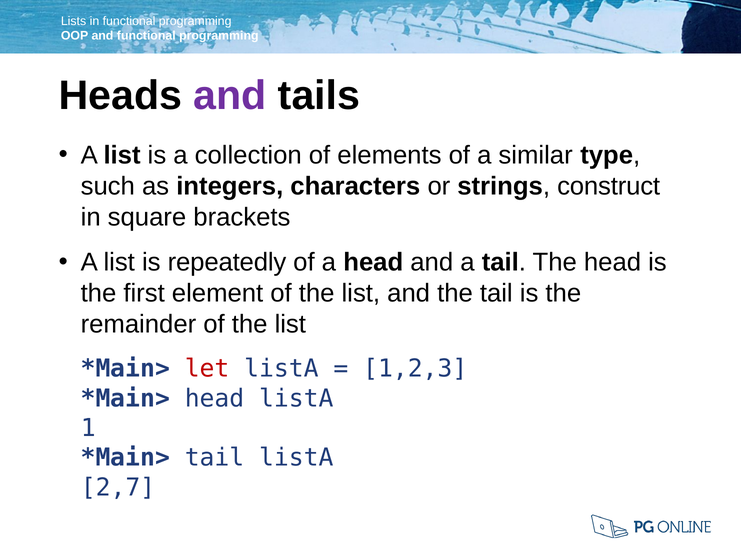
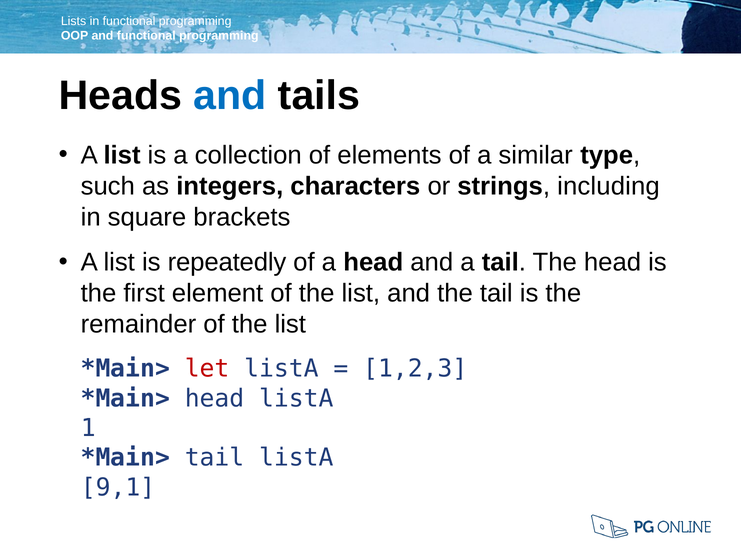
and colour: purple -> blue (230, 95)
construct: construct -> including (608, 186)
2,7: 2,7 -> 9,1 (118, 487)
